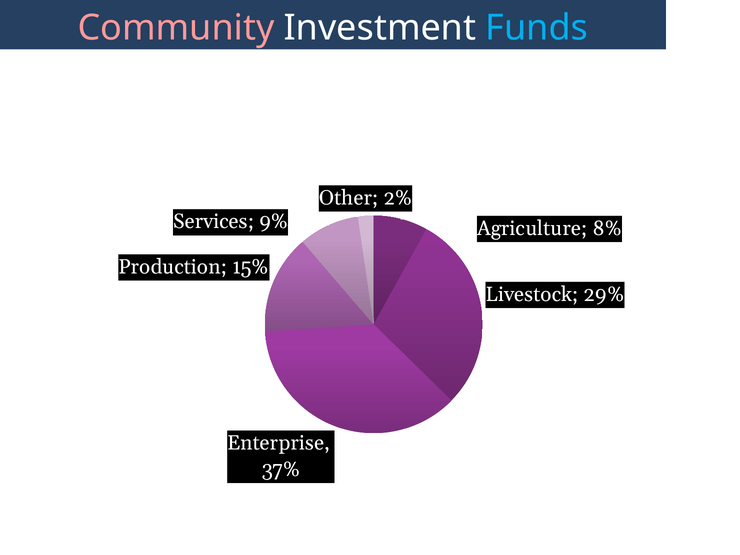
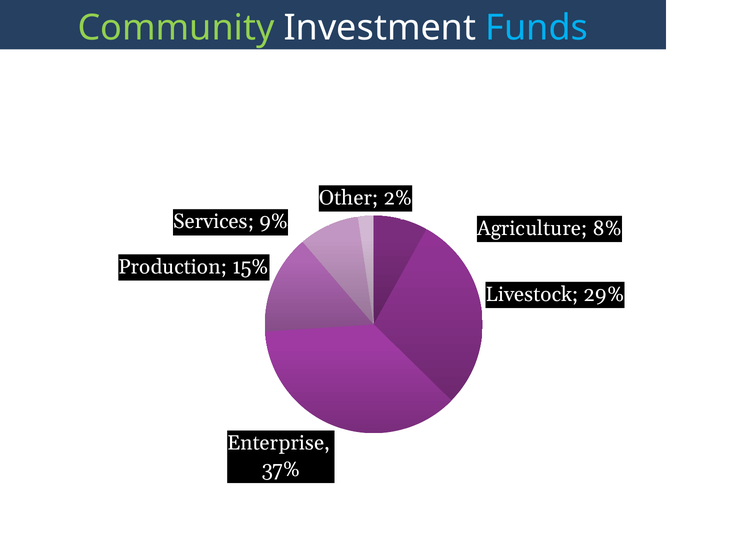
Community colour: pink -> light green (176, 28)
